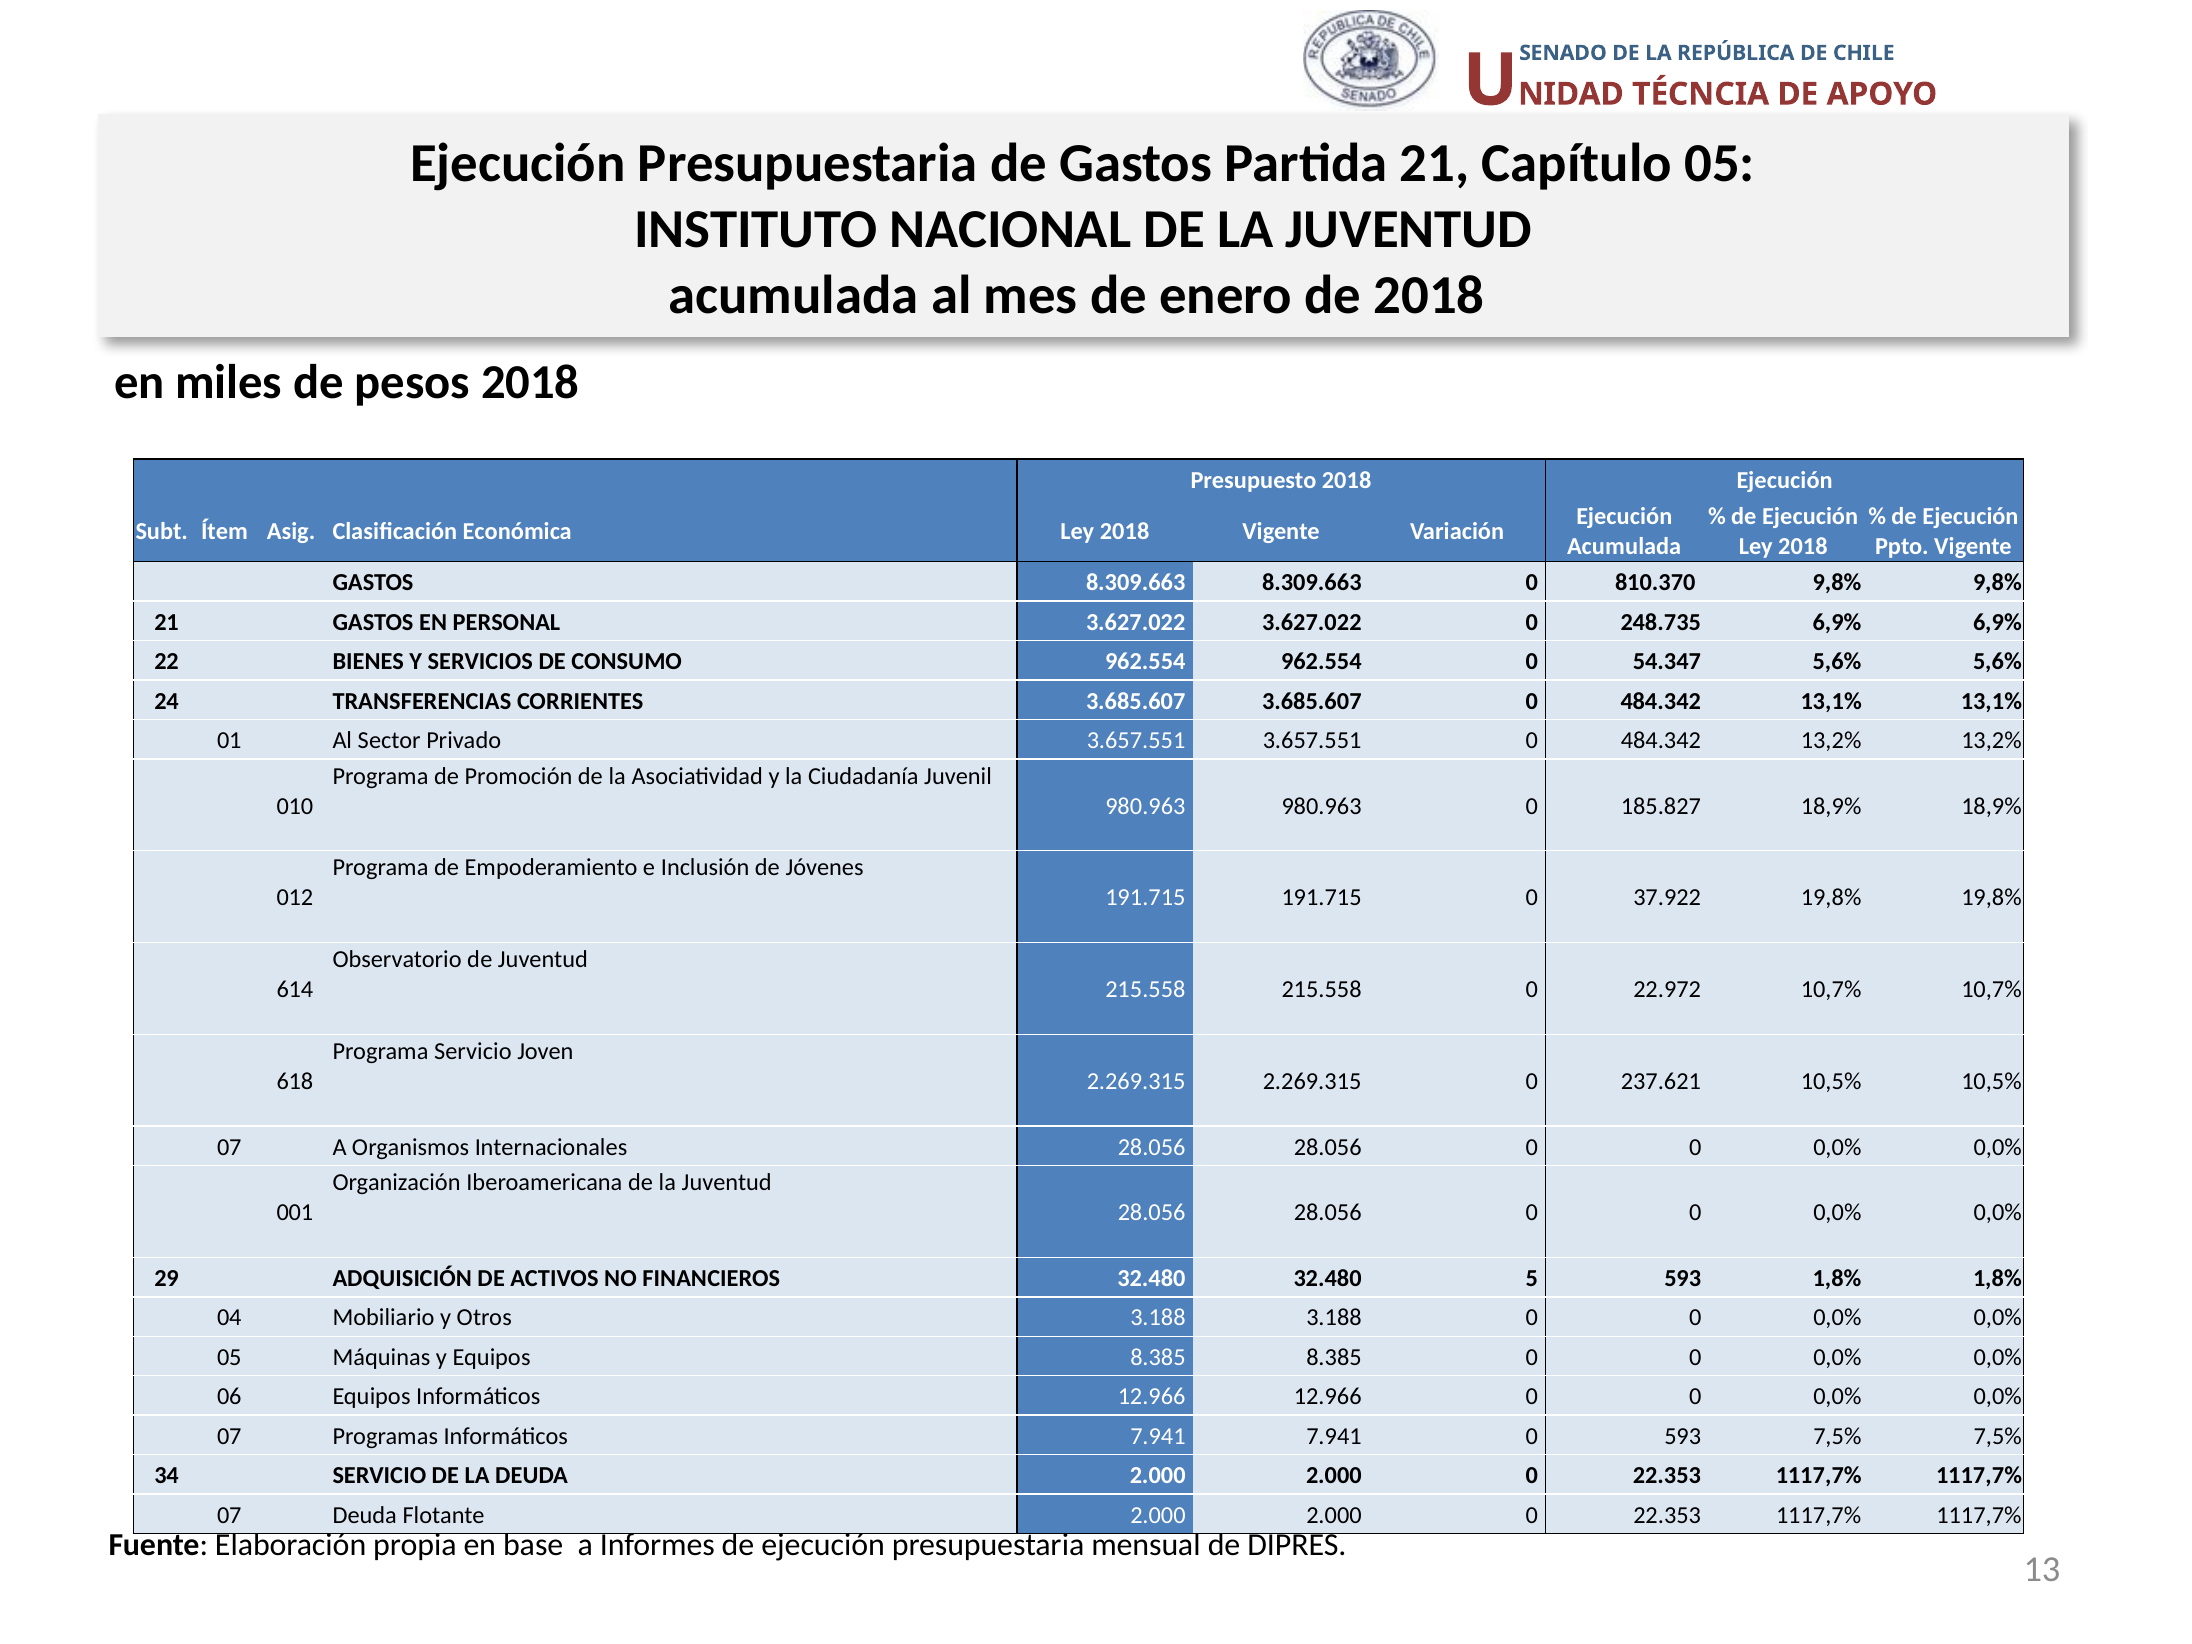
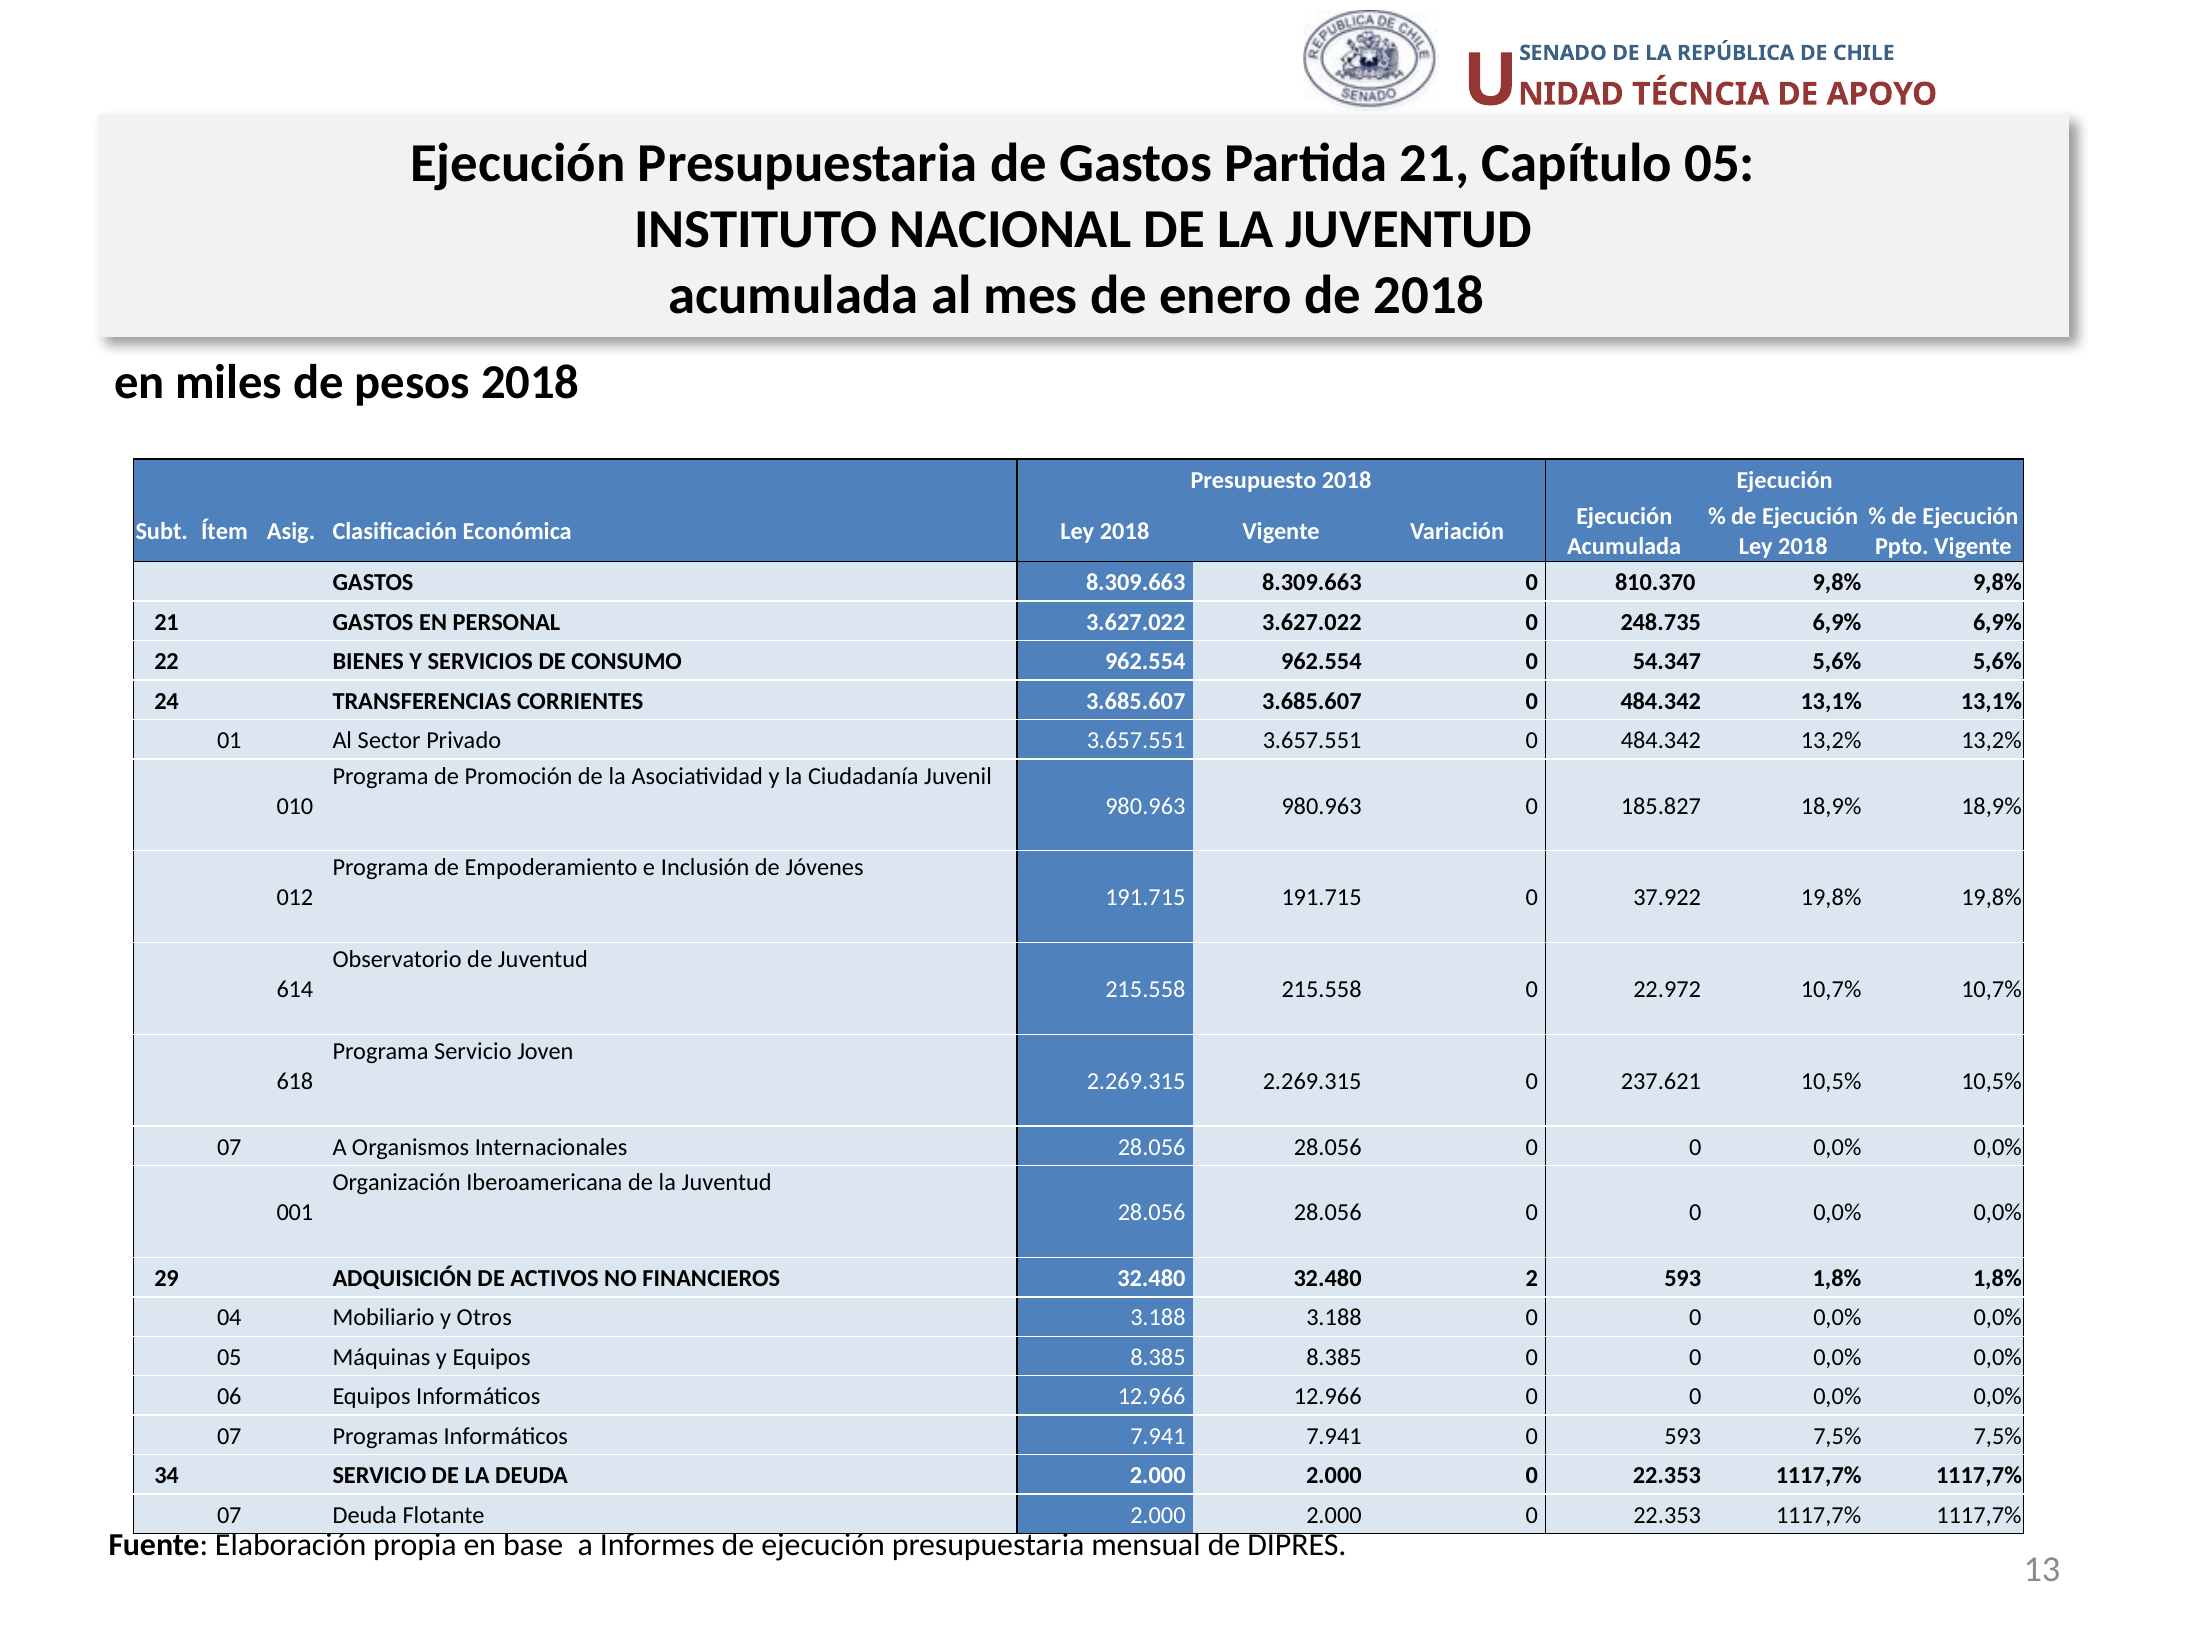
5: 5 -> 2 (1532, 1278)
